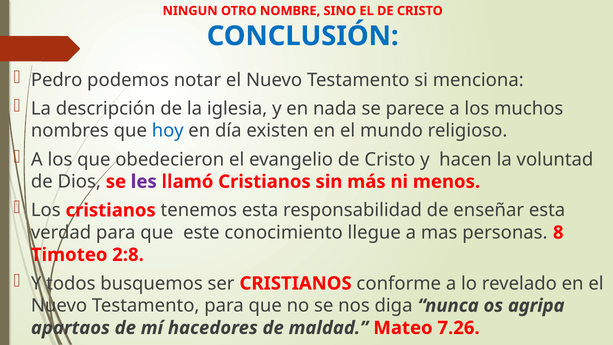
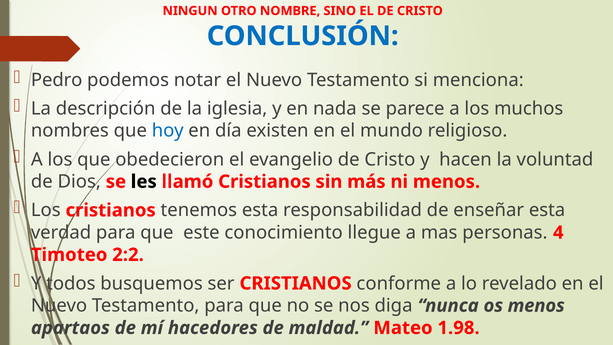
les colour: purple -> black (144, 182)
8: 8 -> 4 (558, 232)
2:8: 2:8 -> 2:2 (128, 255)
os agripa: agripa -> menos (536, 305)
7.26: 7.26 -> 1.98 (459, 328)
